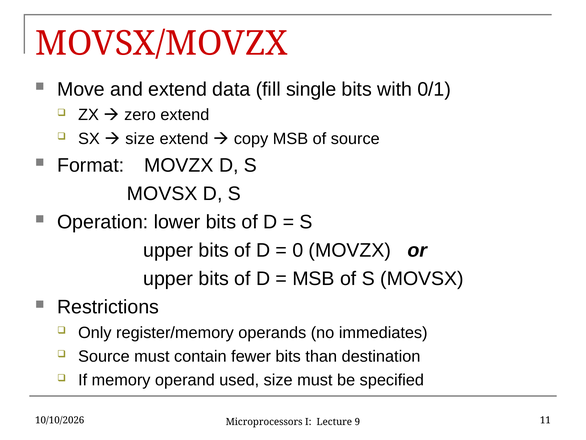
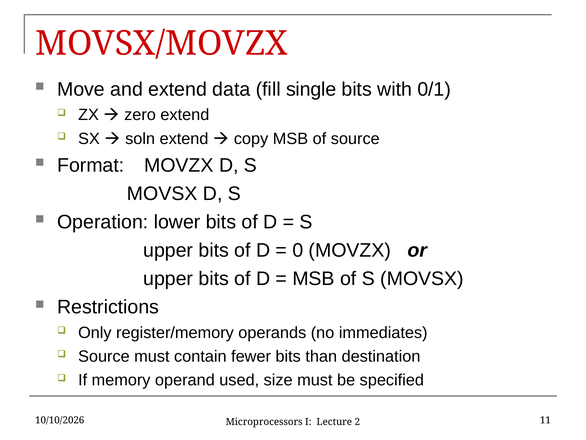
size: size -> soln (140, 139)
9: 9 -> 2 (357, 422)
